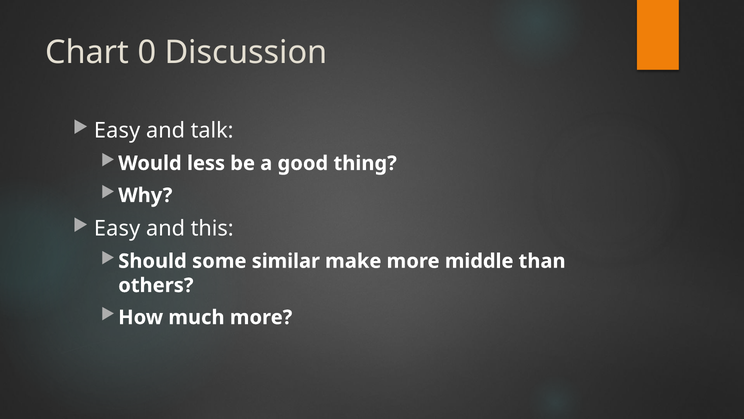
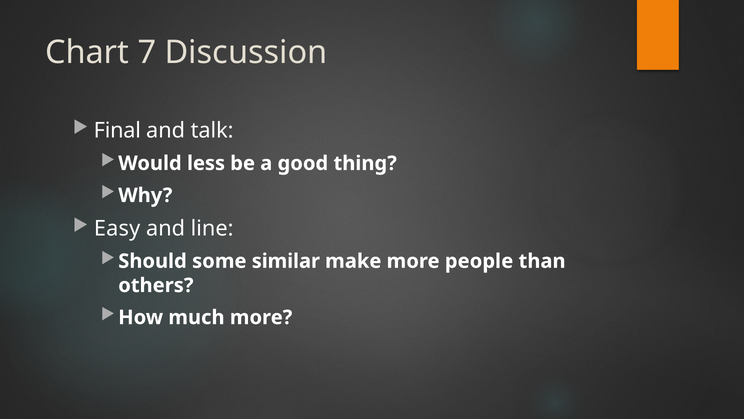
0: 0 -> 7 (147, 52)
Easy: Easy -> Final (117, 130)
this: this -> line (212, 228)
middle: middle -> people (479, 261)
